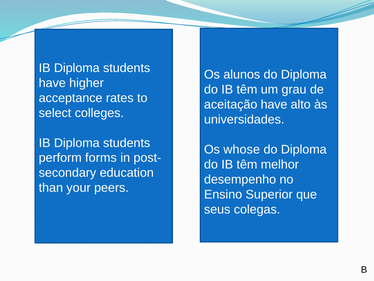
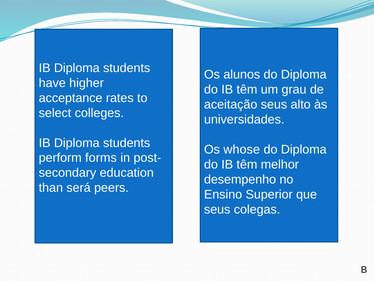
aceitação have: have -> seus (274, 104)
your: your -> será (79, 188)
